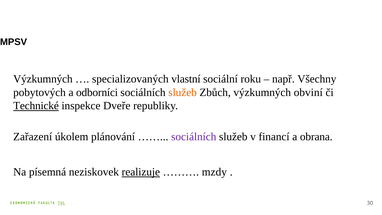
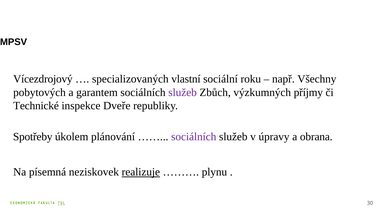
Výzkumných: Výzkumných -> Vícezdrojový (43, 79)
odborníci: odborníci -> garantem (97, 92)
služeb colour: orange -> purple (183, 92)
obviní: obviní -> příjmy (308, 92)
Technické underline: present -> none (36, 106)
Zařazení: Zařazení -> Spotřeby (33, 137)
financí: financí -> úpravy (274, 137)
mzdy: mzdy -> plynu (214, 172)
